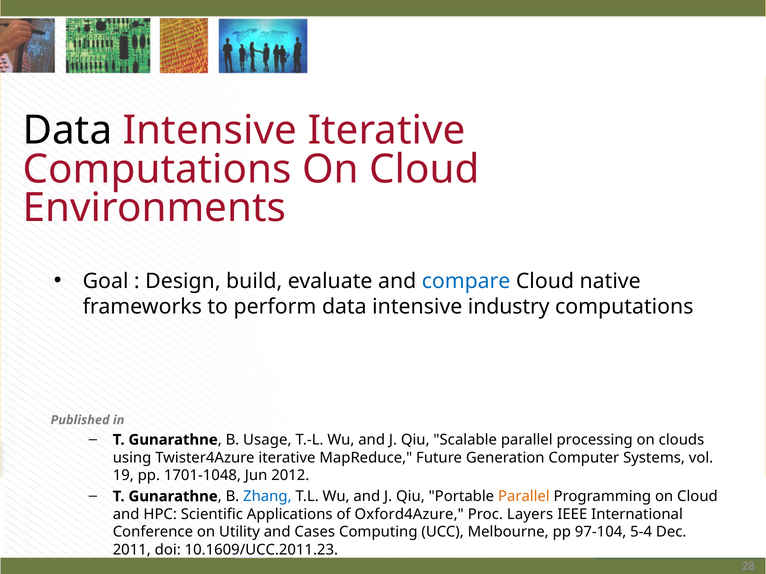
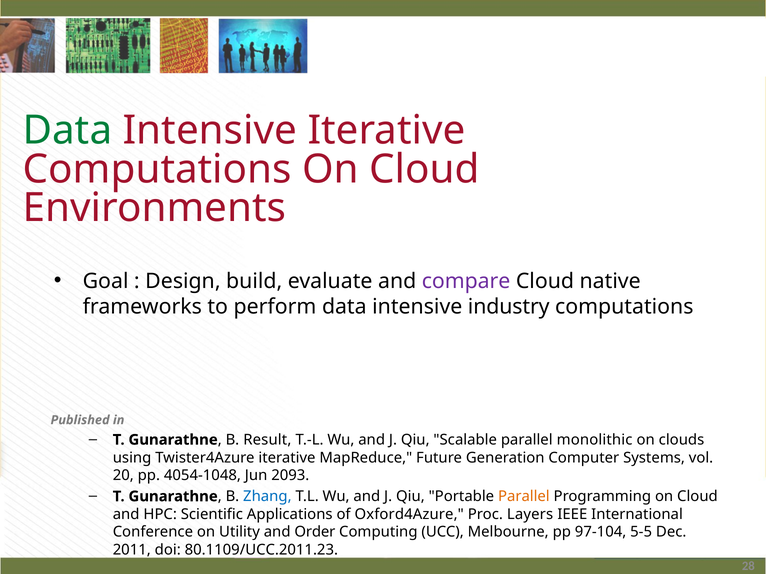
Data colour: black -> green (68, 131)
compare colour: blue -> purple (466, 281)
Usage: Usage -> Result (267, 440)
processing: processing -> monolithic (595, 440)
19: 19 -> 20 (123, 476)
1701-1048: 1701-1048 -> 4054-1048 (202, 476)
2012: 2012 -> 2093 (290, 476)
Cases: Cases -> Order (315, 533)
5-4: 5-4 -> 5-5 (641, 533)
10.1609/UCC.2011.23: 10.1609/UCC.2011.23 -> 80.1109/UCC.2011.23 (261, 550)
